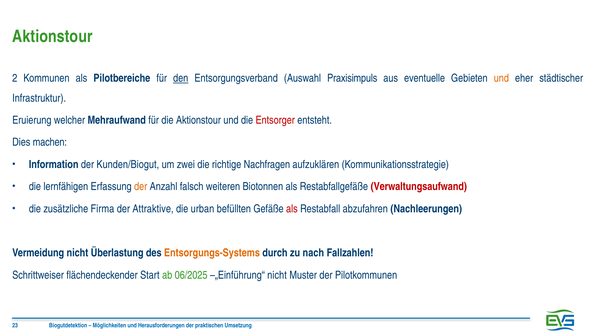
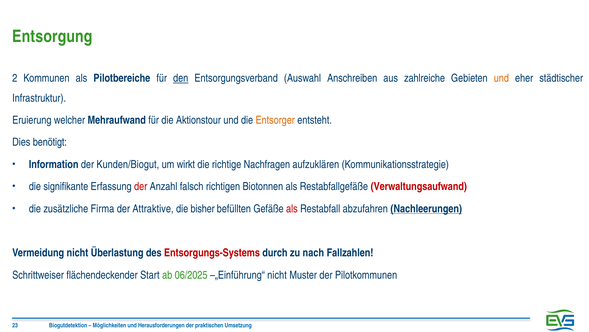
Aktionstour: Aktionstour -> Entsorgung (52, 36)
Praxisimpuls: Praxisimpuls -> Anschreiben (352, 78)
eventuelle: eventuelle -> zahlreiche (425, 78)
Entsorger colour: red -> orange (275, 120)
machen: machen -> benötigt (50, 142)
zwei: zwei -> wirkt (186, 164)
lernfähigen: lernfähigen -> signifikante (66, 186)
der colour: orange -> red (141, 186)
weiteren: weiteren -> richtigen (223, 186)
urban: urban -> bisher (203, 208)
Nachleerungen underline: none -> present (426, 208)
Entsorgungs-Systems colour: orange -> red (212, 252)
